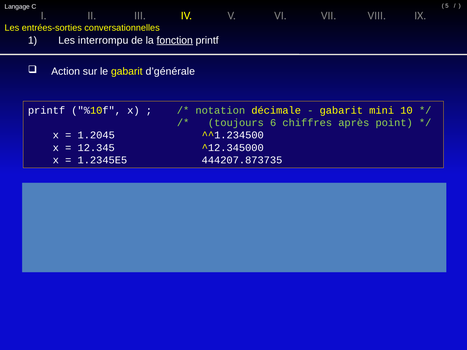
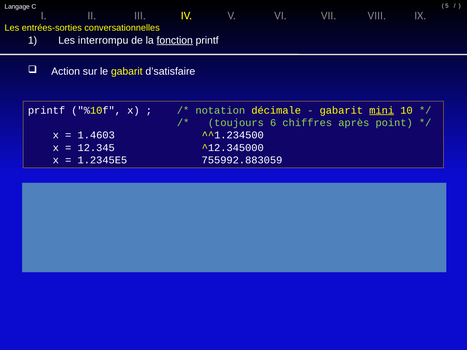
d’générale: d’générale -> d’satisfaire (170, 72)
mini underline: none -> present (382, 110)
1.2045: 1.2045 -> 1.4603 (96, 135)
444207.873735: 444207.873735 -> 755992.883059 (242, 160)
